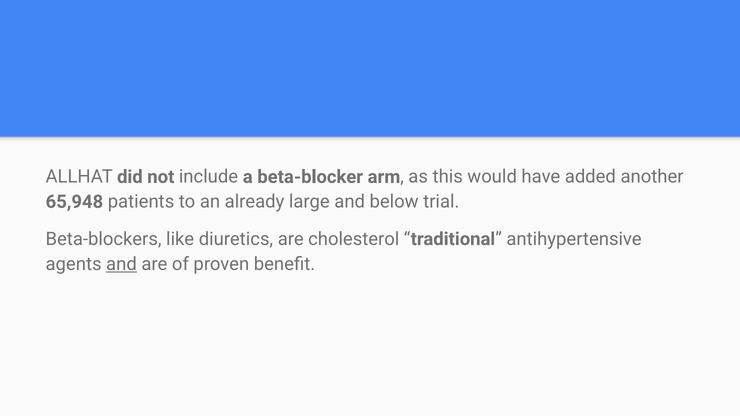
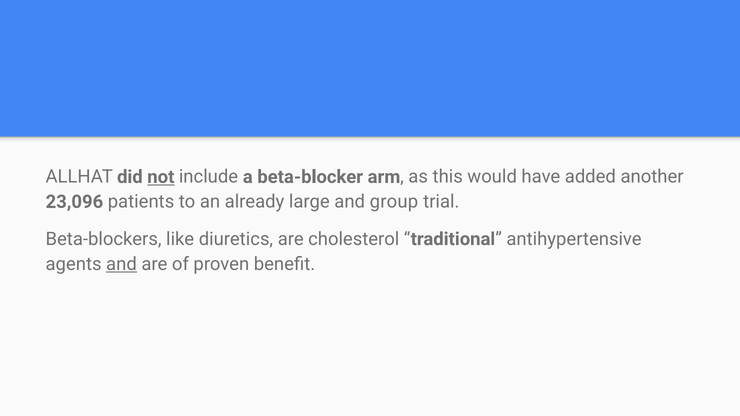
not underline: none -> present (161, 177)
65,948: 65,948 -> 23,096 (74, 202)
below: below -> group (394, 202)
